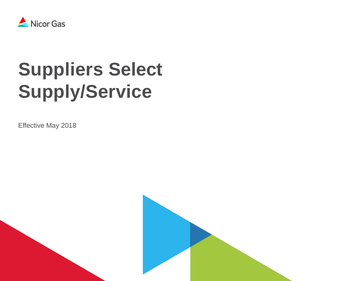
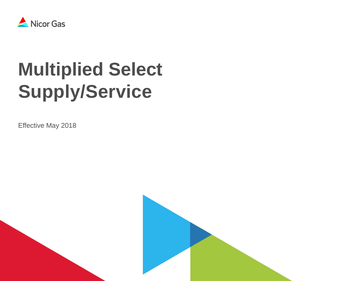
Suppliers: Suppliers -> Multiplied (61, 70)
